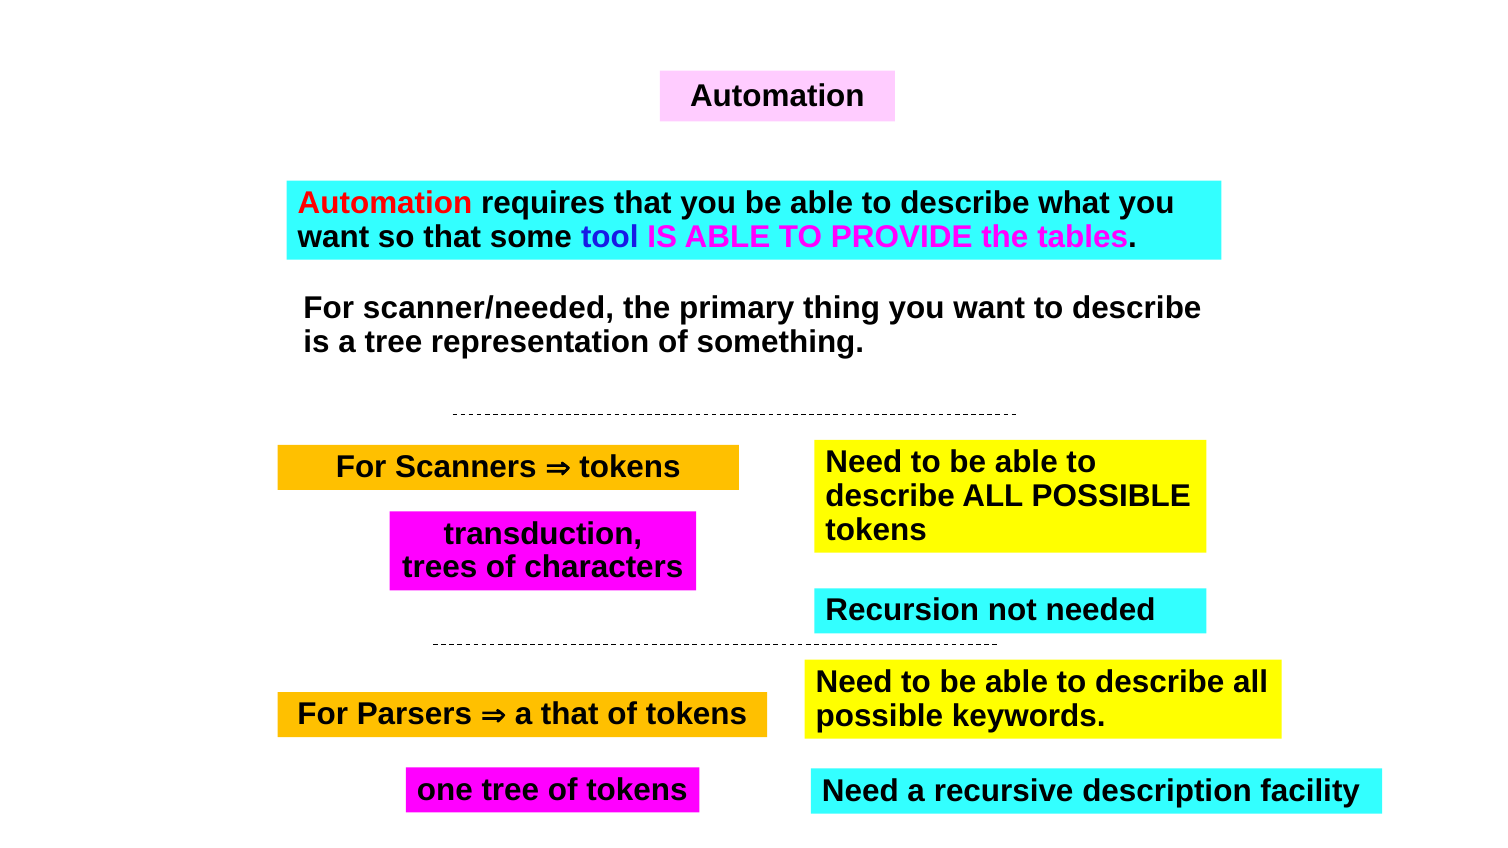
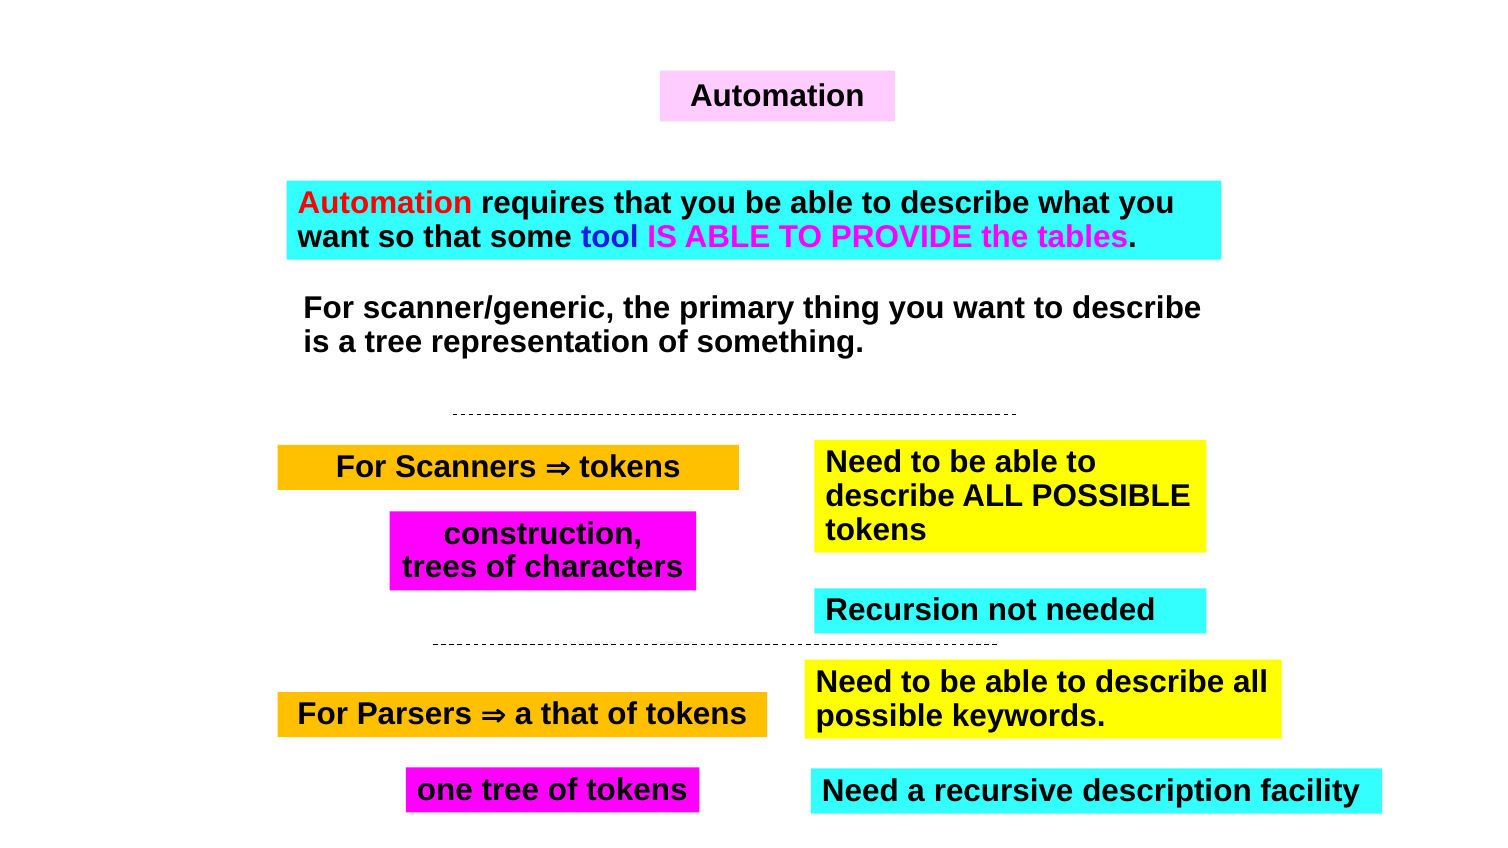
scanner/needed: scanner/needed -> scanner/generic (489, 308)
transduction: transduction -> construction (543, 534)
